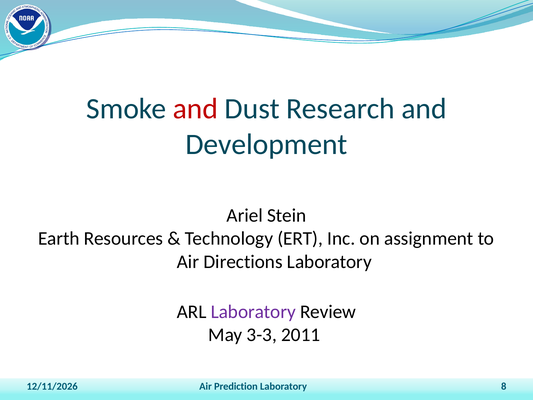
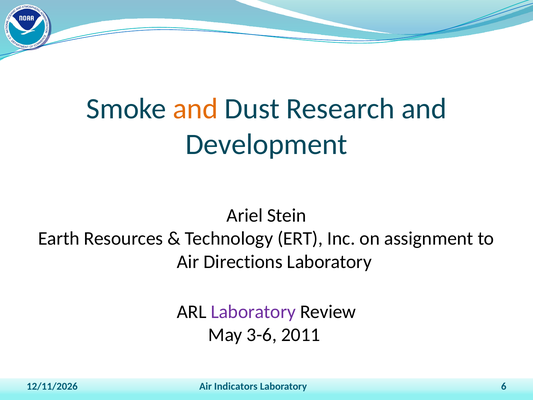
and colour: red -> orange (195, 109)
3-3: 3-3 -> 3-6 (262, 335)
Prediction: Prediction -> Indicators (236, 386)
8: 8 -> 6 (504, 386)
